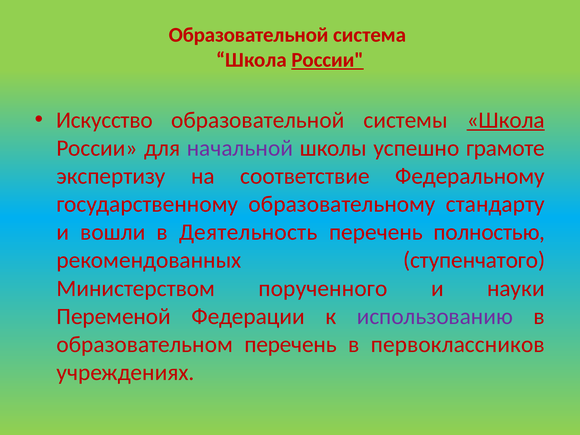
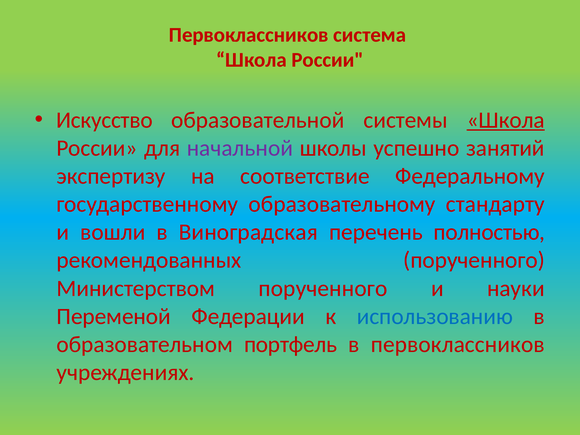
Образовательной: Образовательной -> Первоклассников (249, 35)
России underline: present -> none (328, 60)
грамоте: грамоте -> занятий (505, 148)
Деятельность: Деятельность -> Виноградская (248, 232)
рекомендованных ступенчатого: ступенчатого -> порученного (474, 260)
использованию colour: purple -> blue (435, 316)
образовательном перечень: перечень -> портфель (291, 344)
